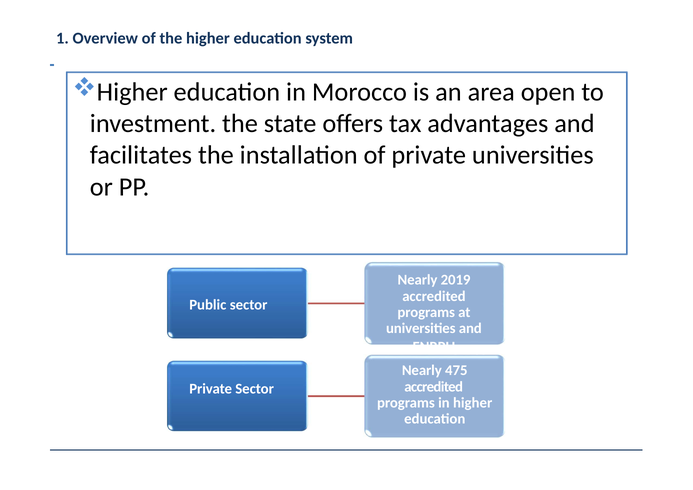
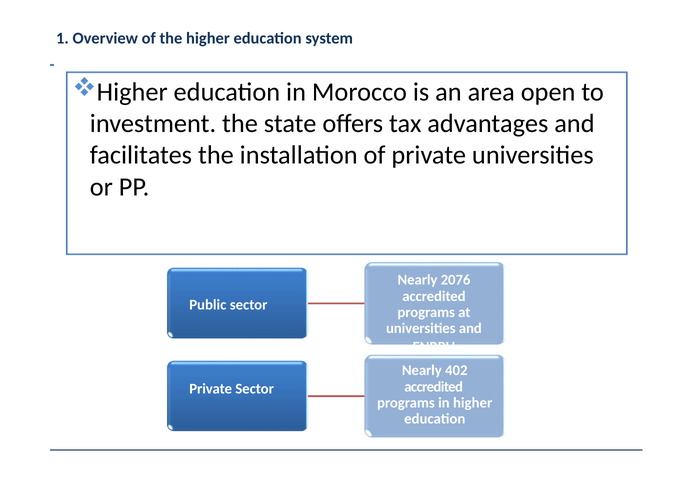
2019: 2019 -> 2076 (456, 280)
475: 475 -> 402 (456, 371)
